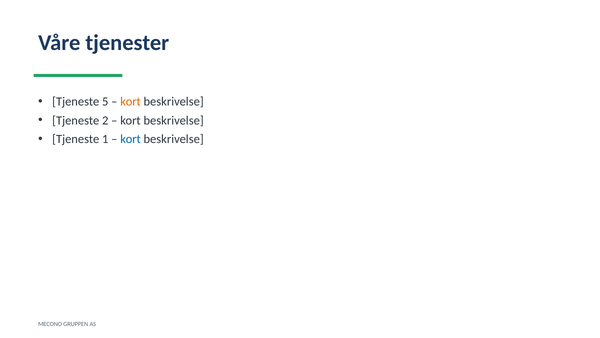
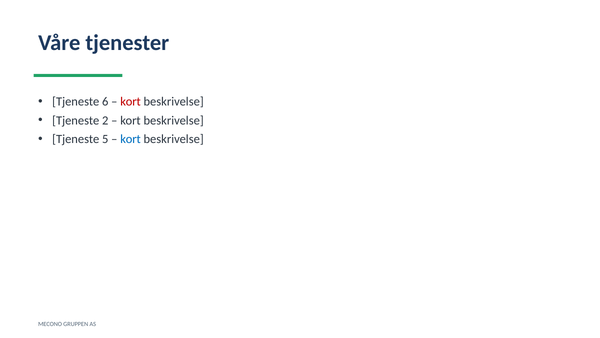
5: 5 -> 6 (105, 102)
kort colour: orange -> red (131, 102)
1: 1 -> 5 (105, 139)
